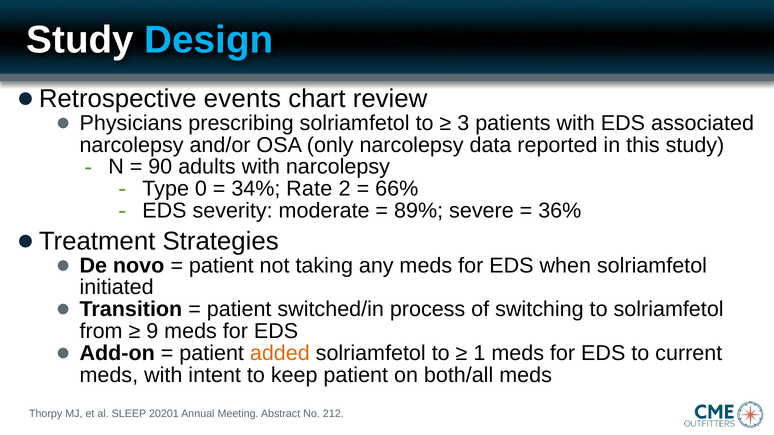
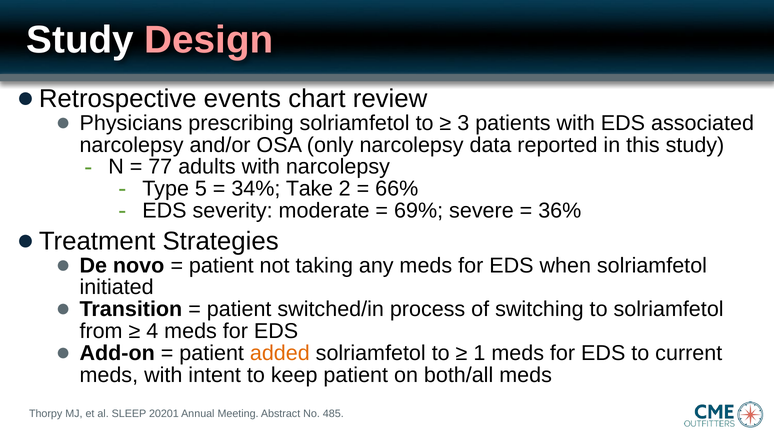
Design colour: light blue -> pink (209, 40)
90: 90 -> 77 (160, 167)
0: 0 -> 5 (201, 189)
Rate: Rate -> Take (309, 189)
89%: 89% -> 69% (419, 211)
9: 9 -> 4 (152, 331)
212: 212 -> 485 (333, 414)
